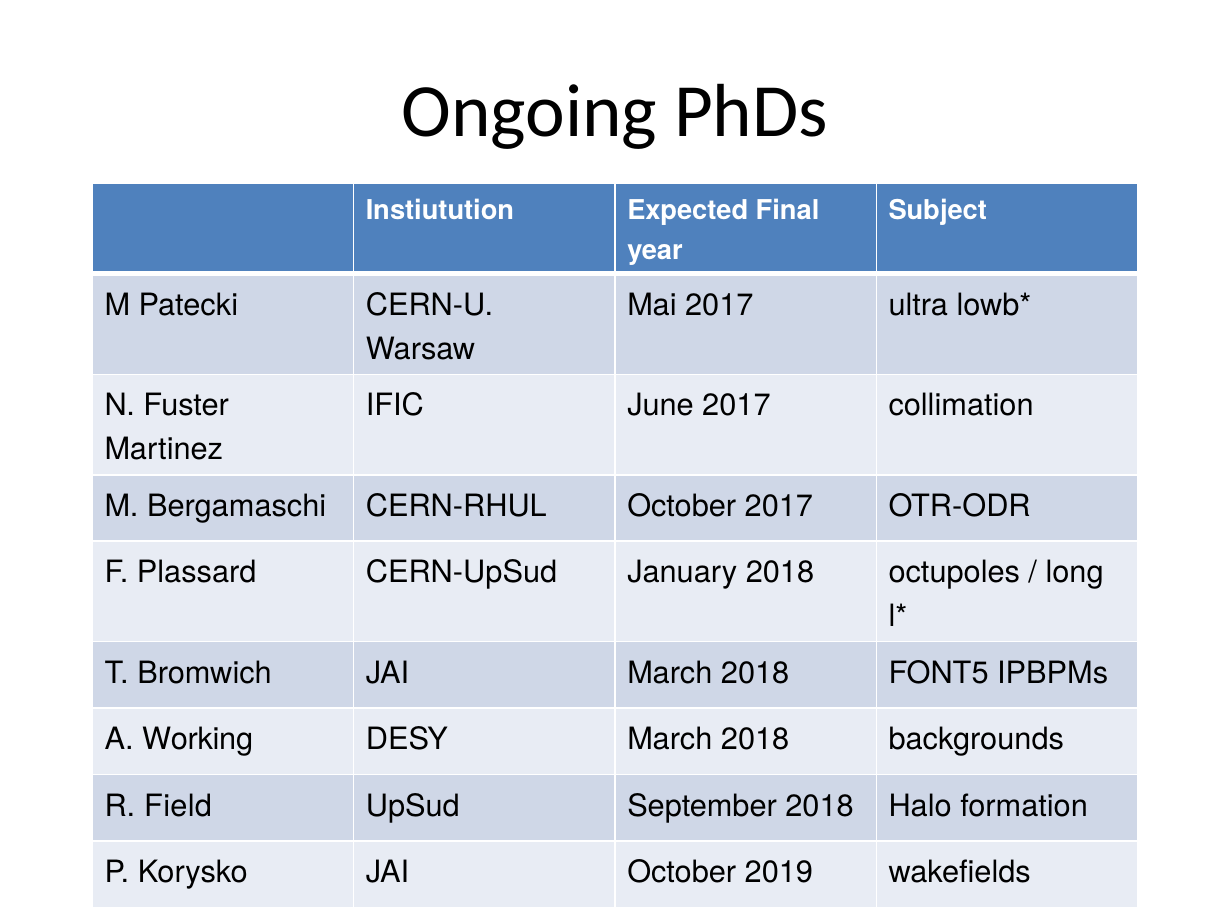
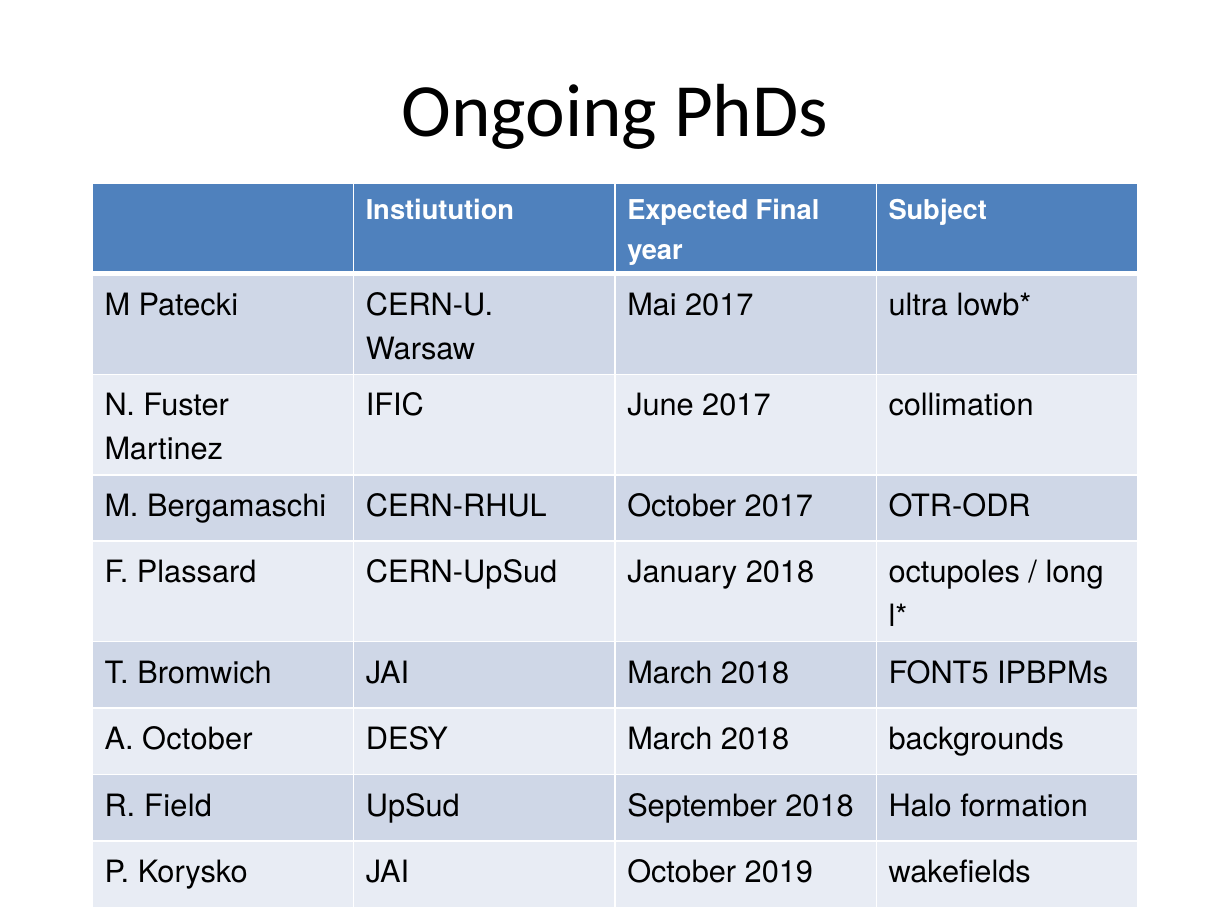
A Working: Working -> October (197, 739)
